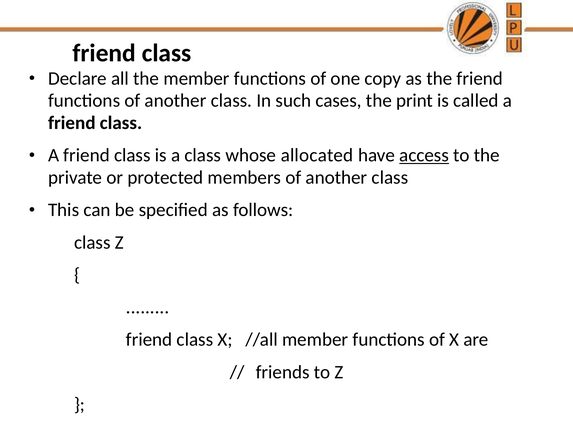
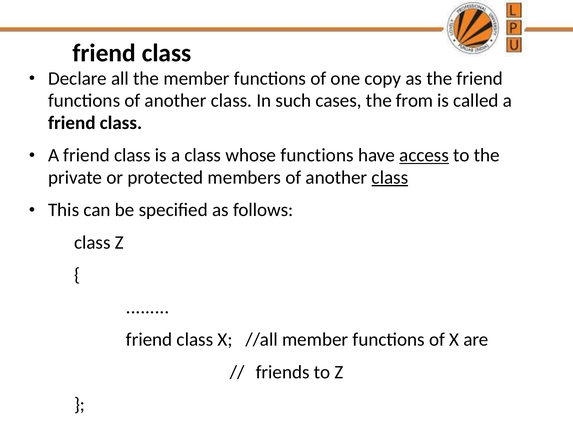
print: print -> from (415, 101)
whose allocated: allocated -> functions (317, 156)
class underline: none -> present (390, 178)
